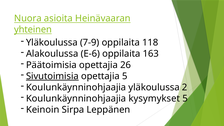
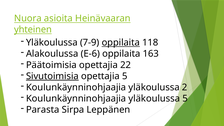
oppilaita underline: none -> present (121, 43)
26: 26 -> 22 (126, 65)
kysymykset: kysymykset -> yläkoulussa (154, 99)
Keinoin: Keinoin -> Parasta (43, 110)
